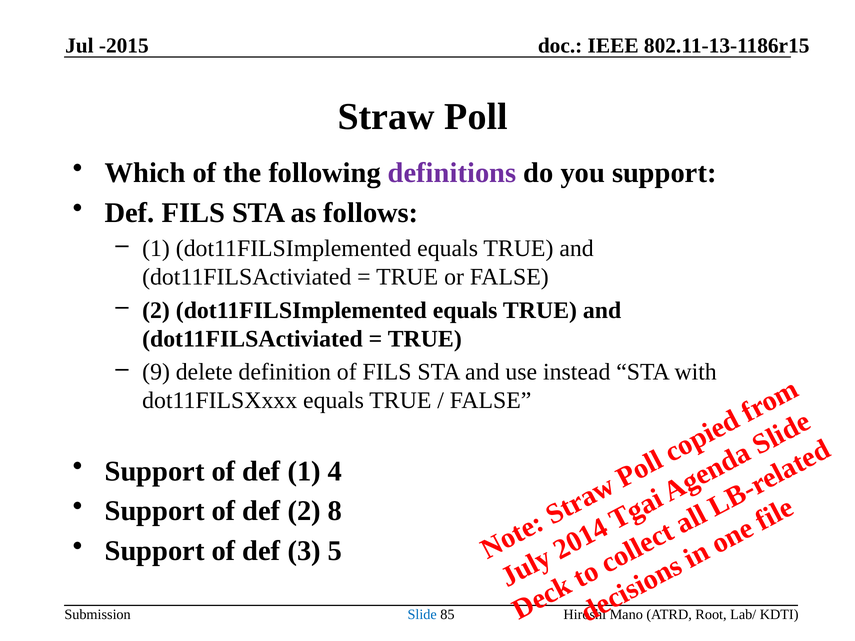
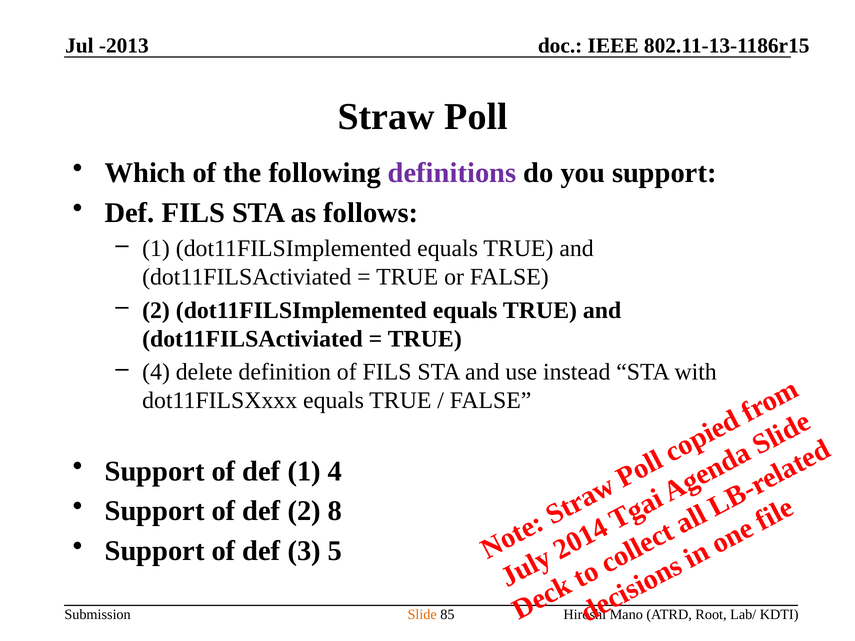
-2015: -2015 -> -2013 (124, 46)
9: 9 -> 4 (156, 372)
Slide colour: blue -> orange (422, 615)
